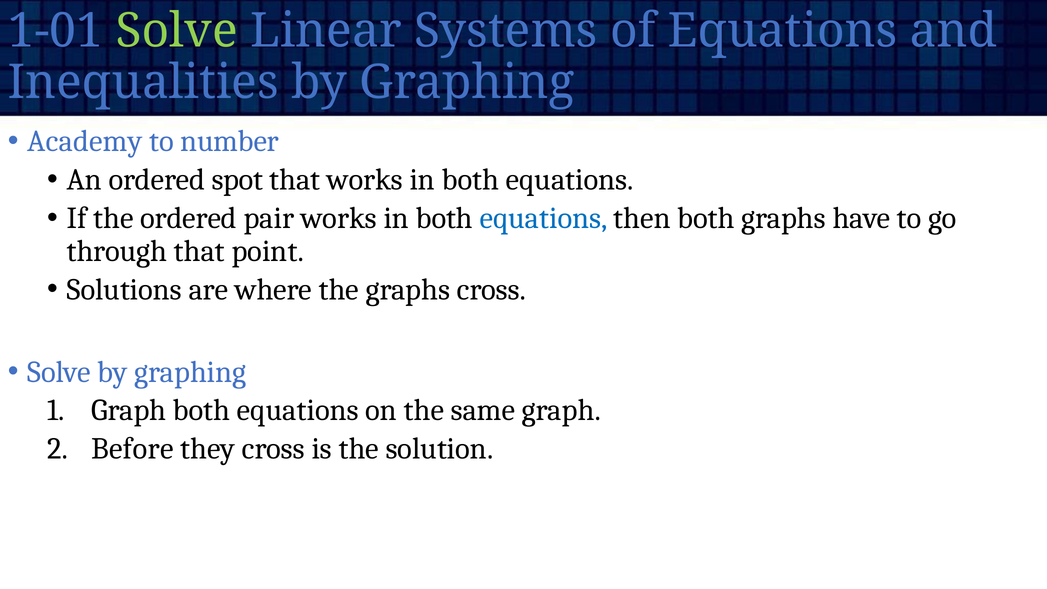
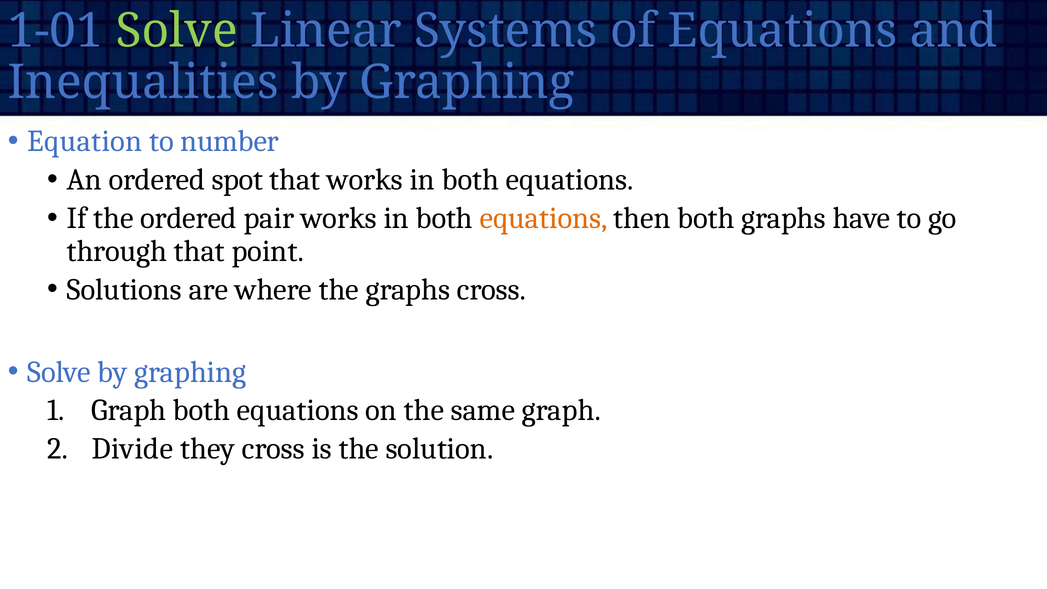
Academy: Academy -> Equation (85, 141)
equations colour: blue -> orange (544, 218)
Before: Before -> Divide (132, 449)
